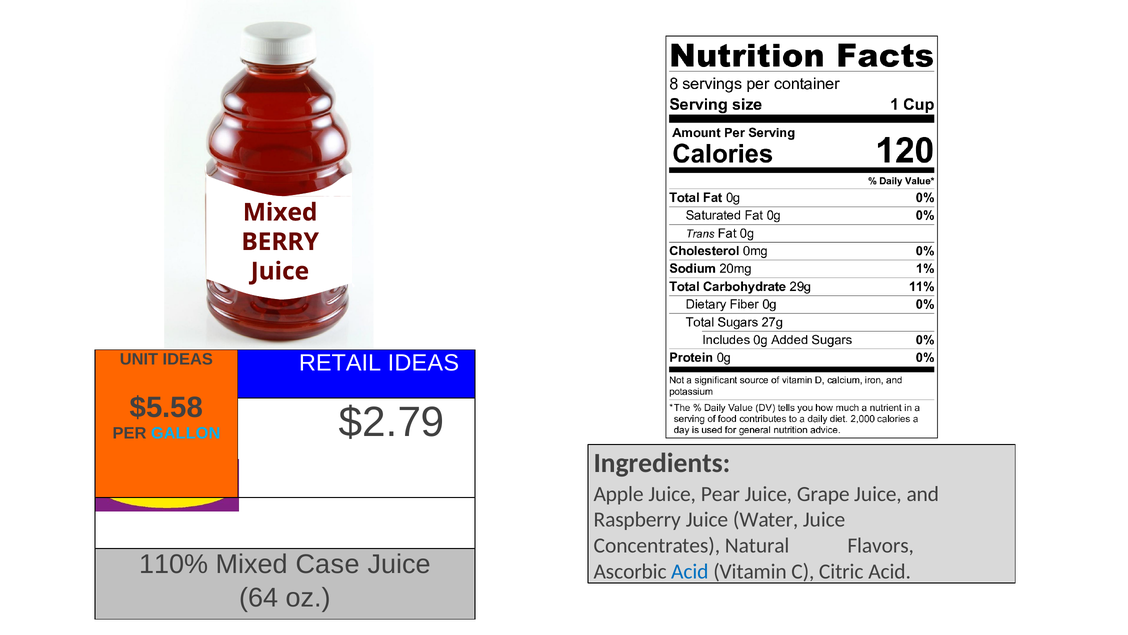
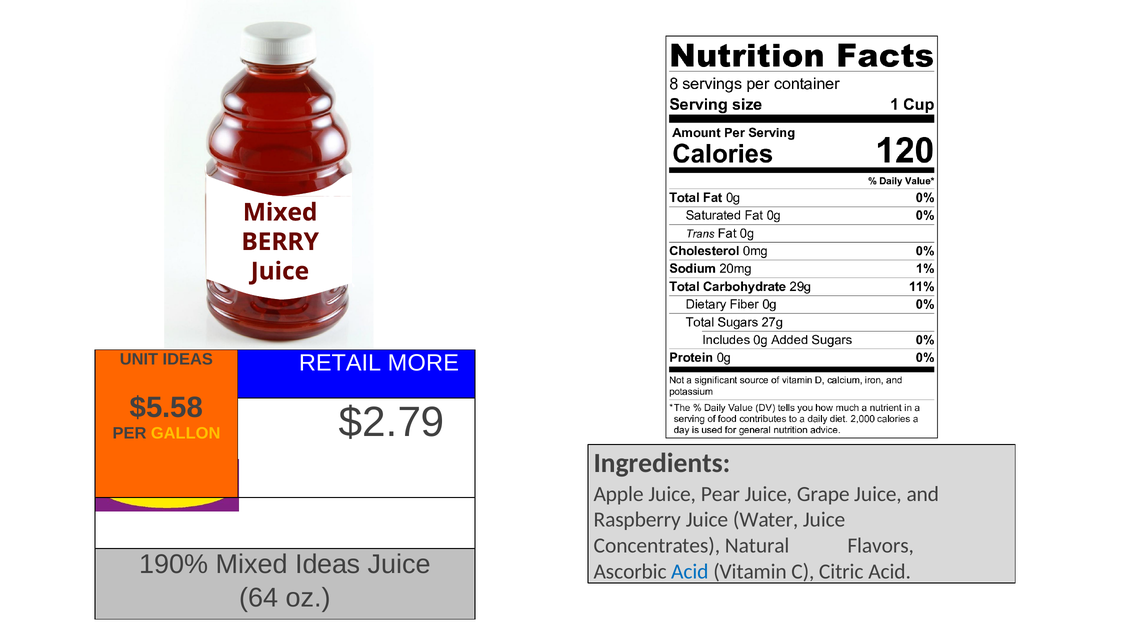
RETAIL IDEAS: IDEAS -> MORE (423, 363)
GALLON colour: light blue -> yellow (186, 433)
110%: 110% -> 190% (174, 564)
Mixed Case: Case -> Ideas (328, 564)
